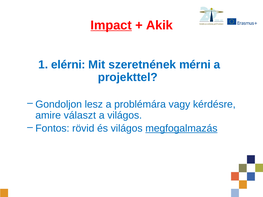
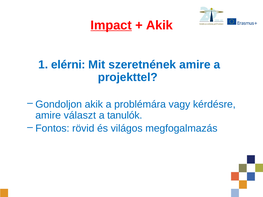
szeretnének mérni: mérni -> amire (195, 65)
Gondoljon lesz: lesz -> akik (94, 104)
a világos: világos -> tanulók (125, 115)
megfogalmazás underline: present -> none (181, 129)
